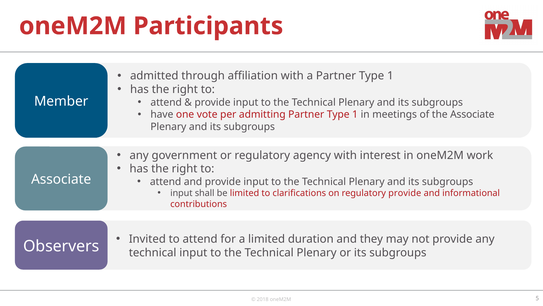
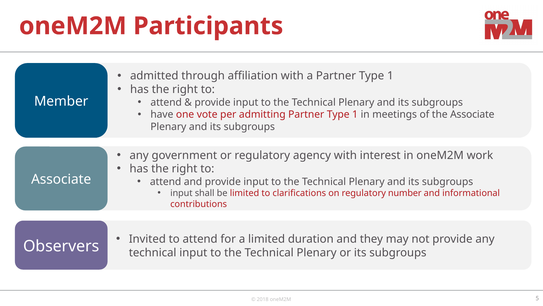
regulatory provide: provide -> number (405, 193)
